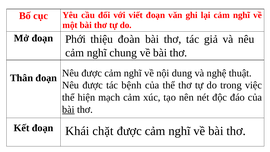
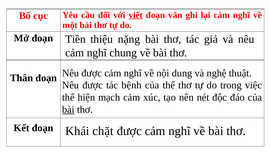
viết underline: none -> present (136, 15)
Phới: Phới -> Tiền (76, 39)
đoàn: đoàn -> nặng (129, 39)
